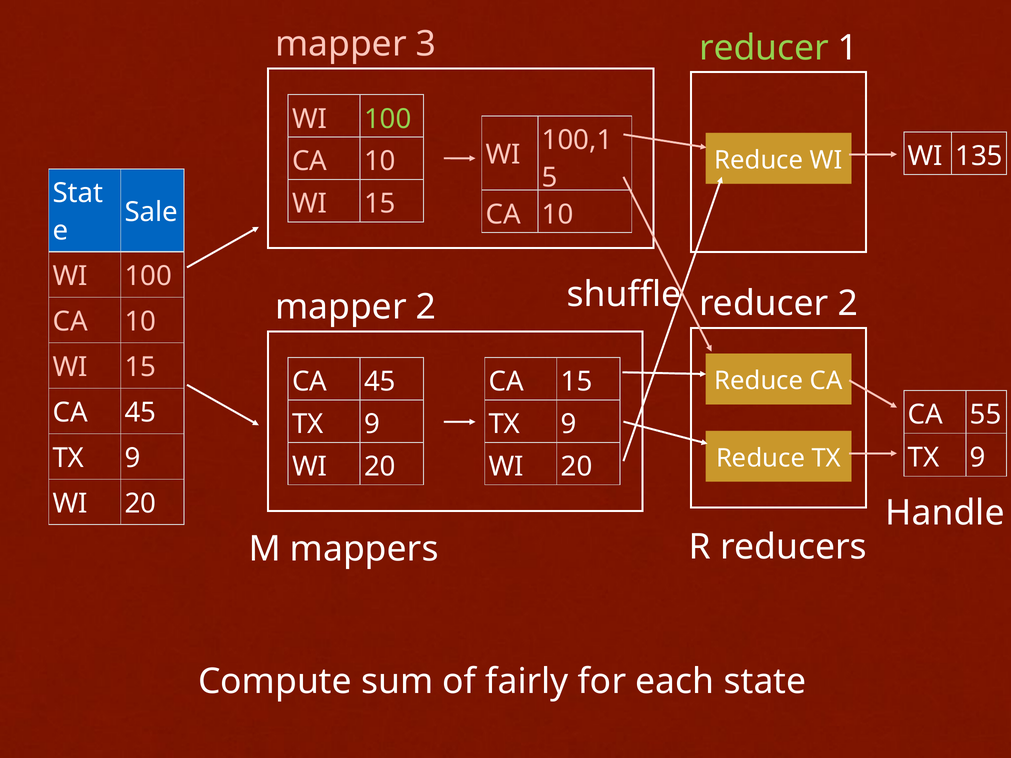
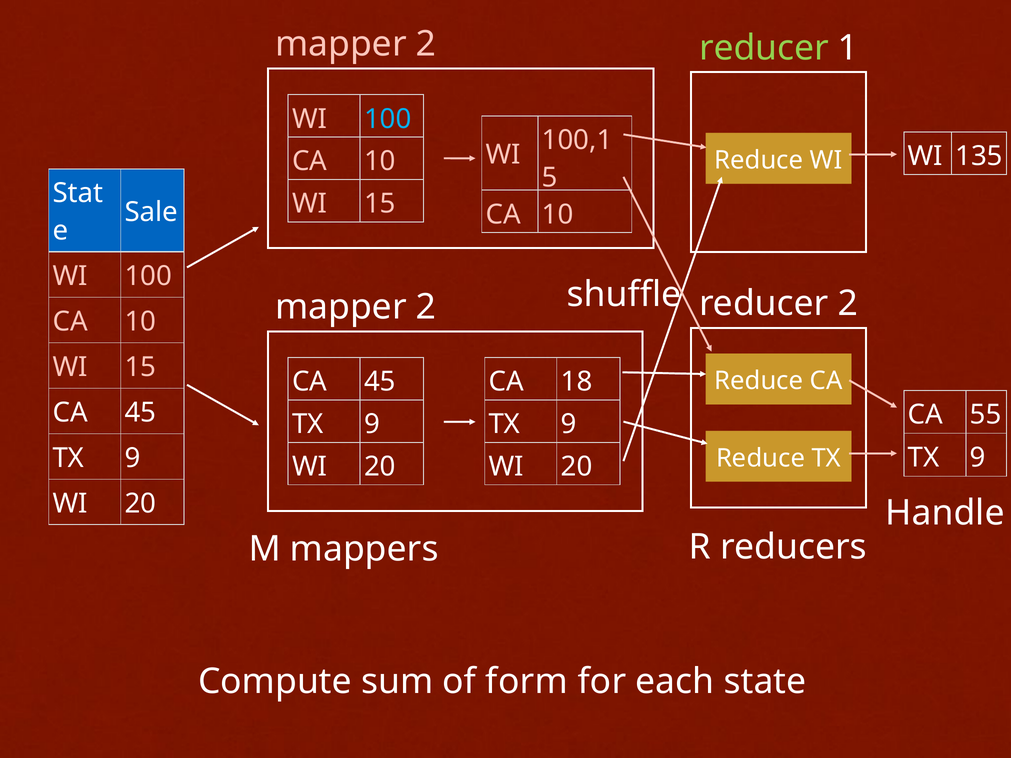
3: 3 -> 2 (426, 44)
100 colour: light green -> light blue (388, 119)
CA 15: 15 -> 18 (577, 382)
fairly: fairly -> form (527, 682)
